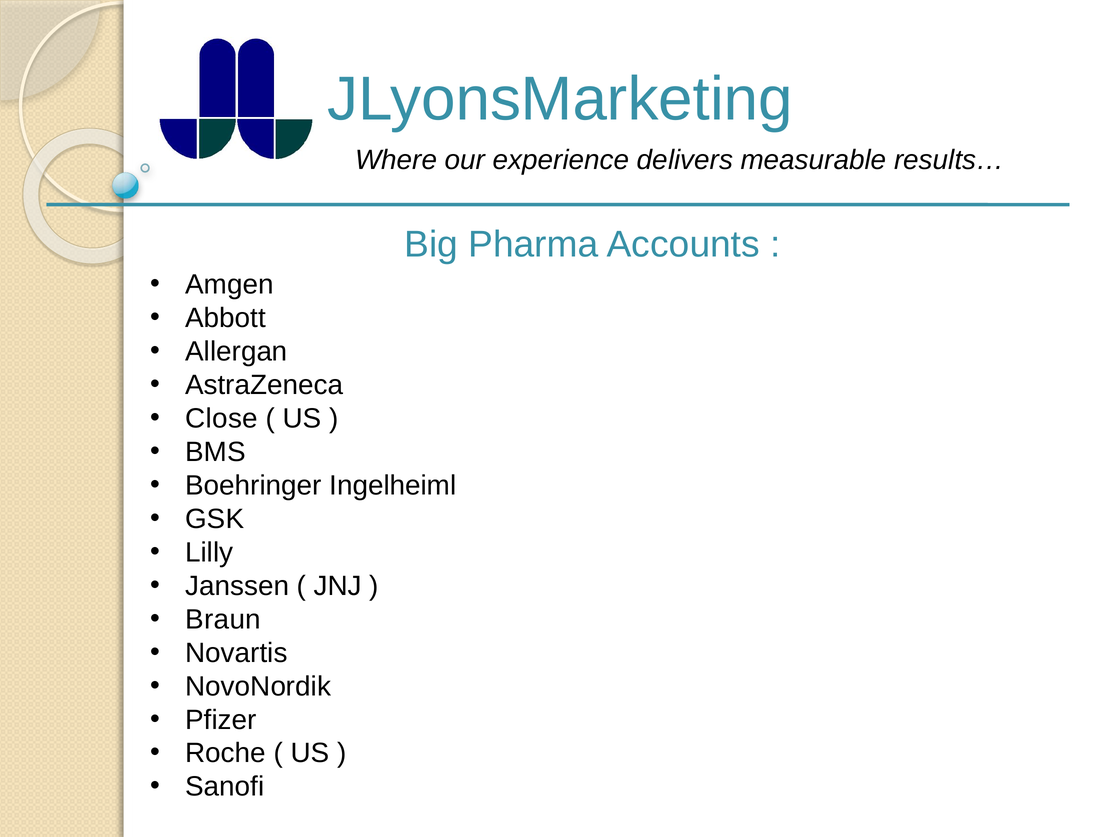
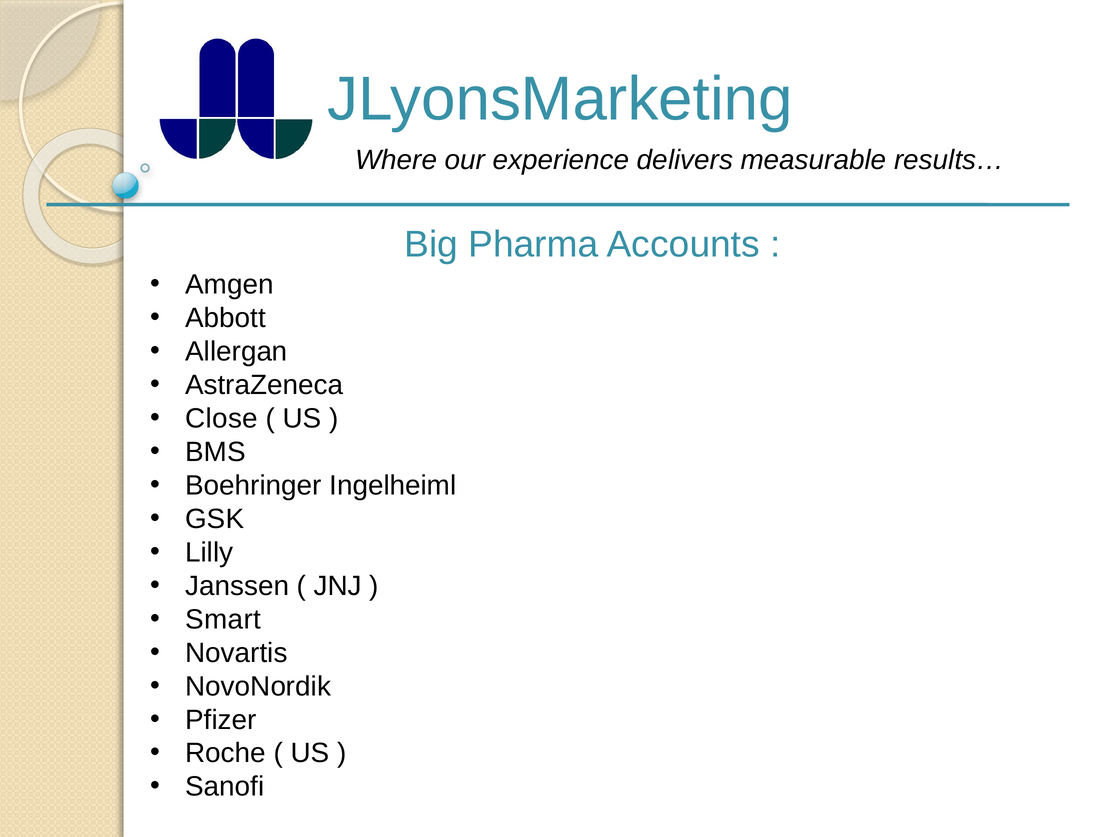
Braun: Braun -> Smart (223, 619)
